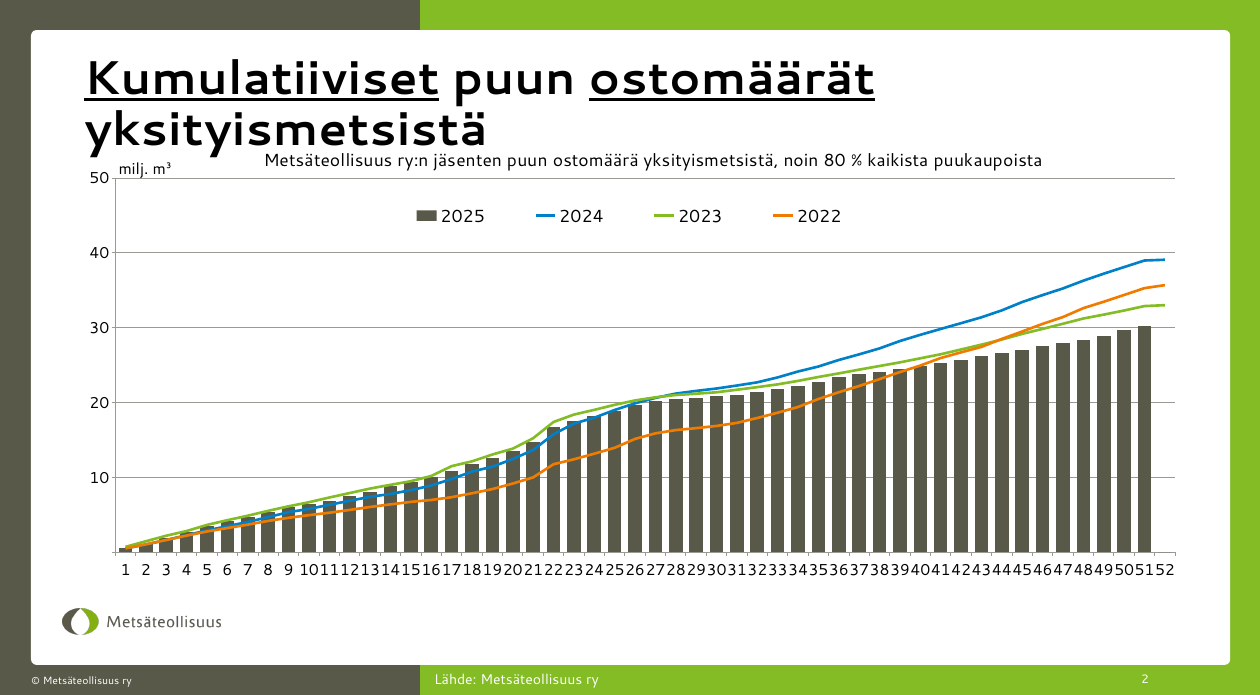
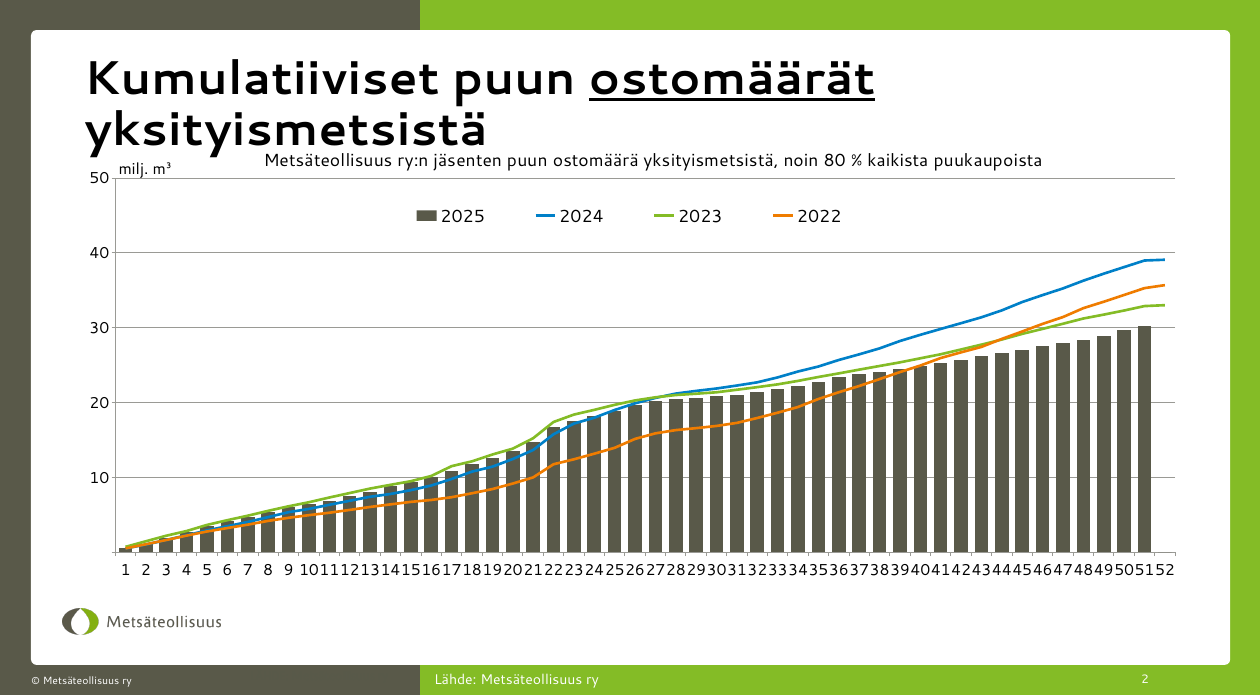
Kumulatiiviset underline: present -> none (262, 79)
